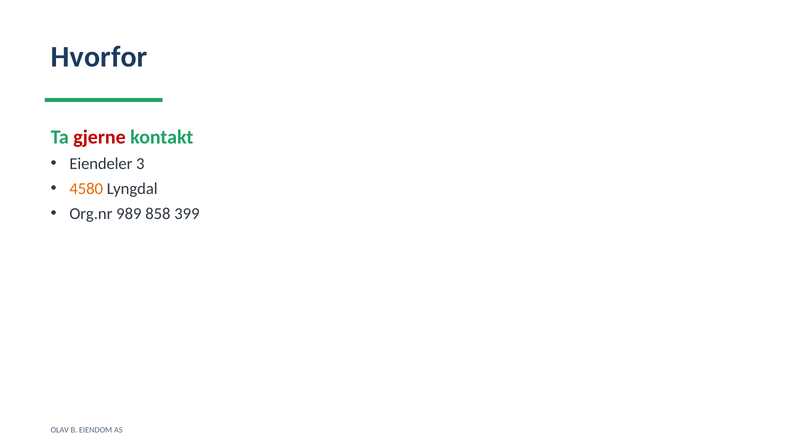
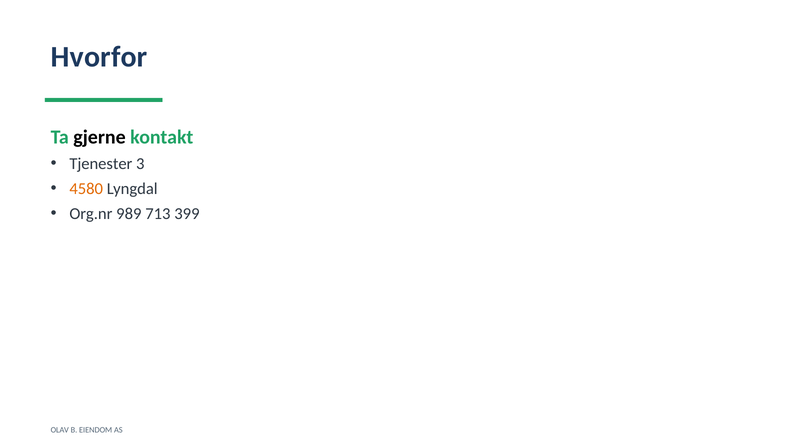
gjerne colour: red -> black (100, 137)
Eiendeler: Eiendeler -> Tjenester (101, 164)
858: 858 -> 713 (158, 214)
